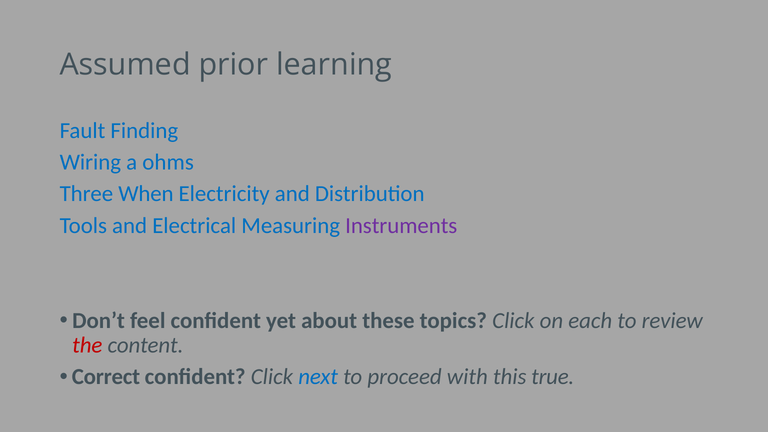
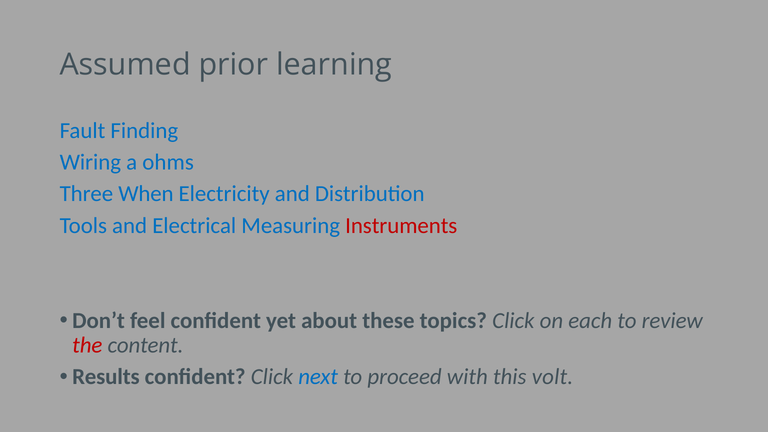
Instruments colour: purple -> red (401, 226)
Correct: Correct -> Results (106, 377)
true: true -> volt (553, 377)
